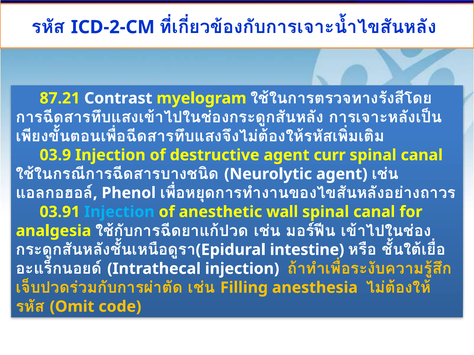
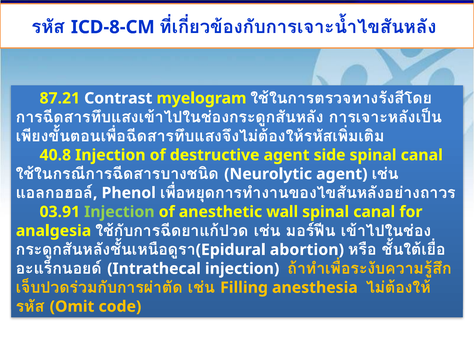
ICD-2-CM: ICD-2-CM -> ICD-8-CM (113, 27)
03.9: 03.9 -> 40.8 (55, 155)
curr: curr -> side (330, 155)
Injection colour: light blue -> light green (119, 212)
intestine: intestine -> abortion (307, 250)
